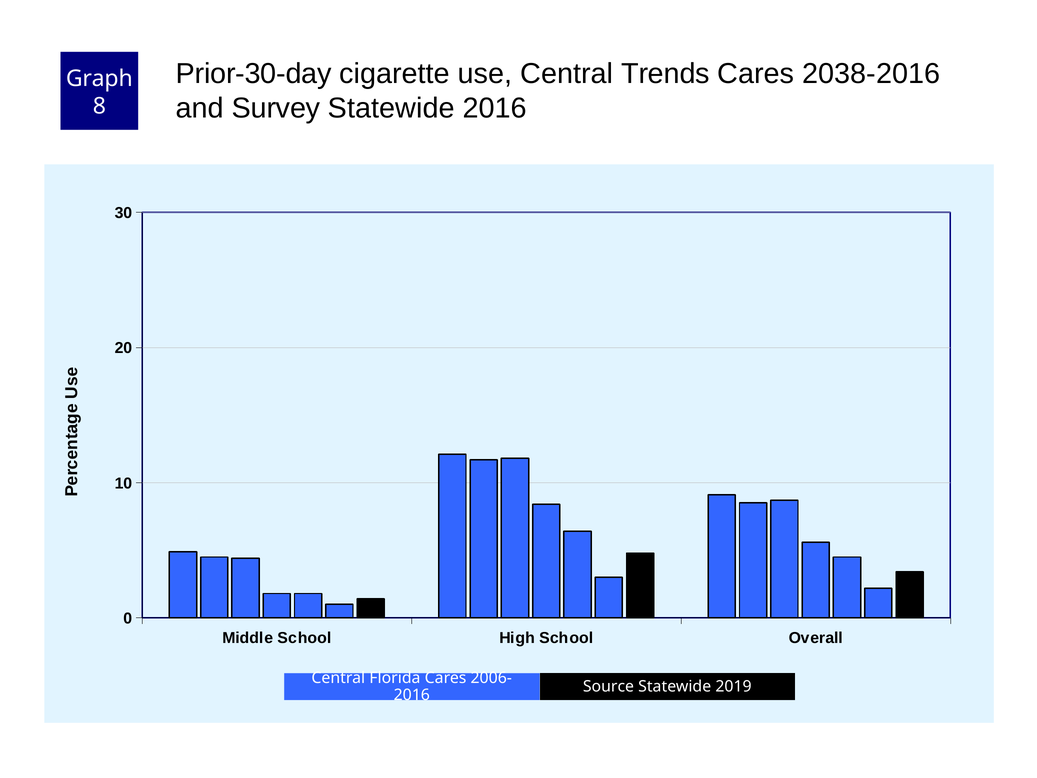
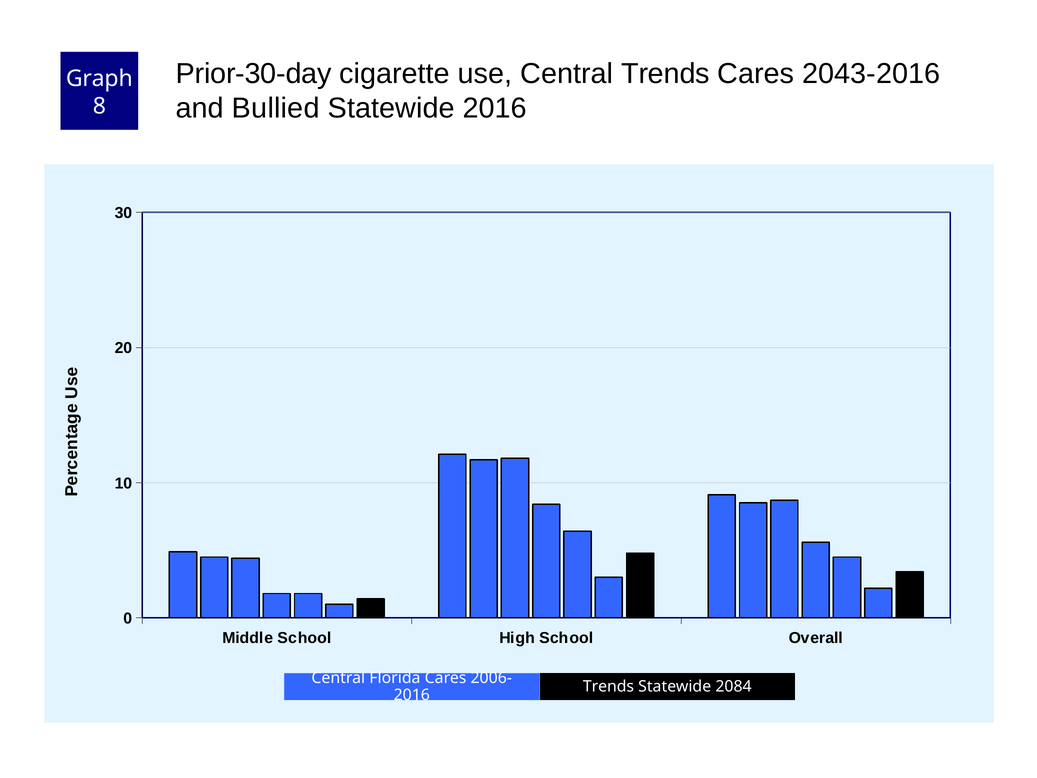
2038-2016: 2038-2016 -> 2043-2016 (871, 74)
Survey: Survey -> Bullied (276, 108)
Source: Source -> Trends (608, 686)
2019: 2019 -> 2084 (734, 686)
